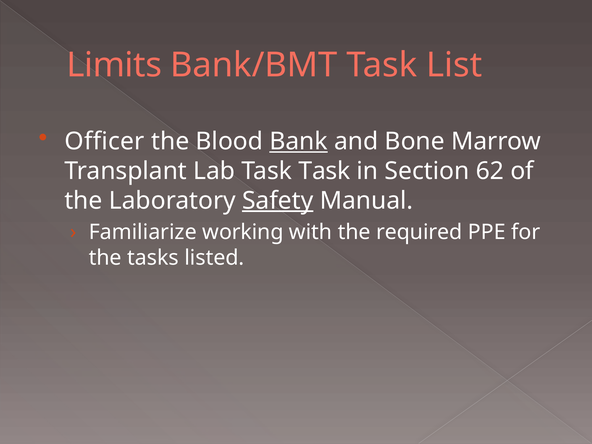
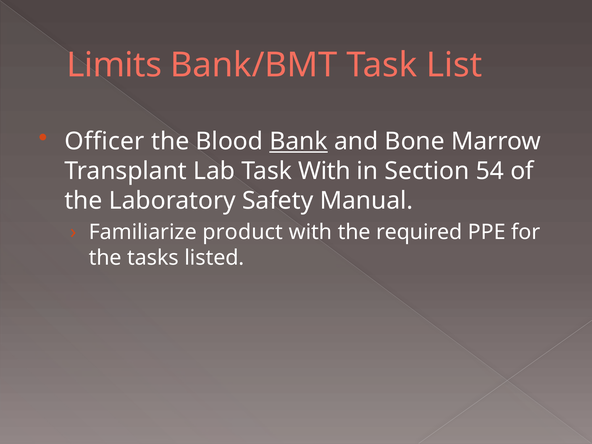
Task Task: Task -> With (325, 171)
62: 62 -> 54 (490, 171)
Safety underline: present -> none (278, 201)
working: working -> product (243, 232)
